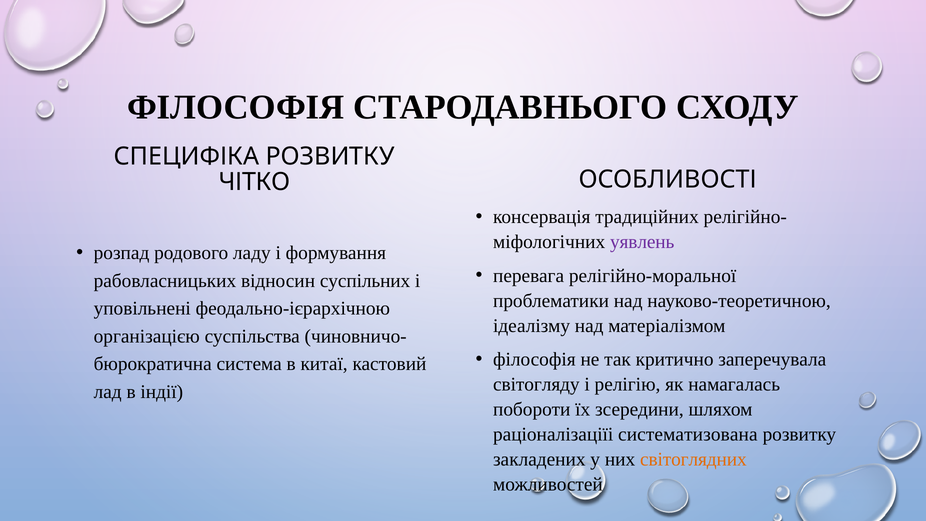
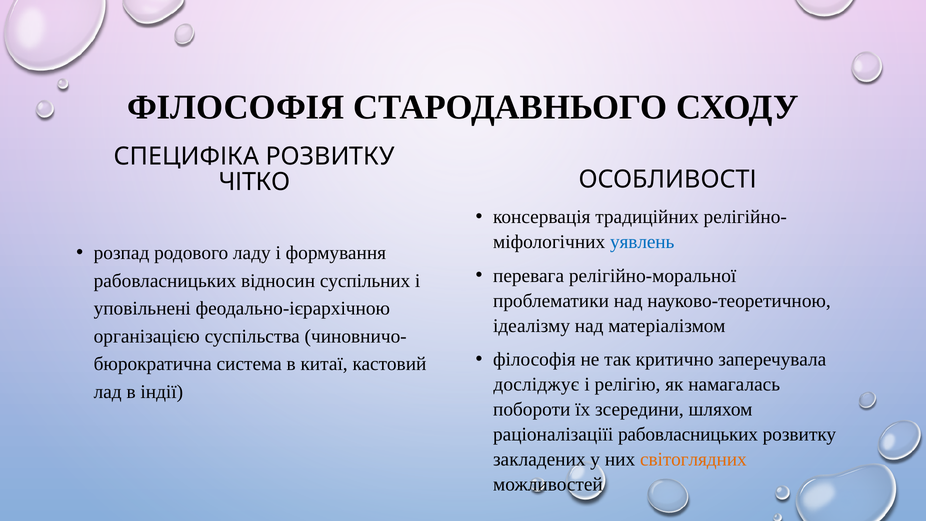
уявлень colour: purple -> blue (642, 242)
світогляду: світогляду -> досліджує (536, 384)
раціоналізаціїі систематизована: систематизована -> рабовласницьких (688, 434)
